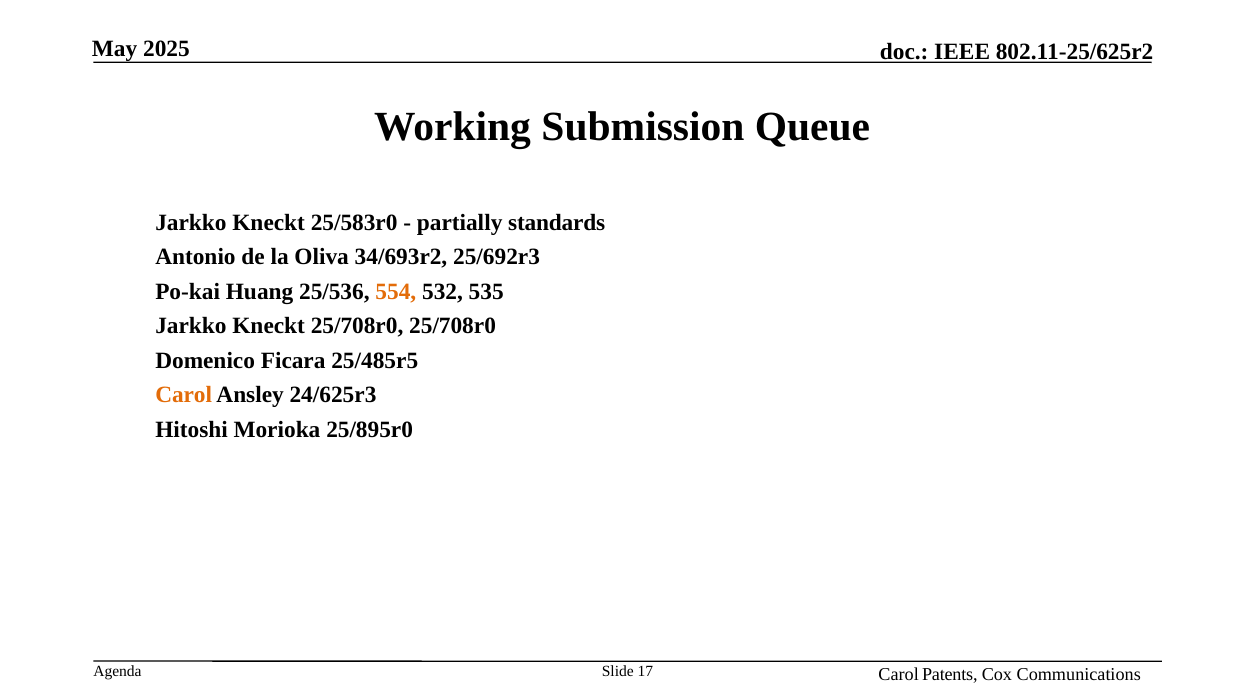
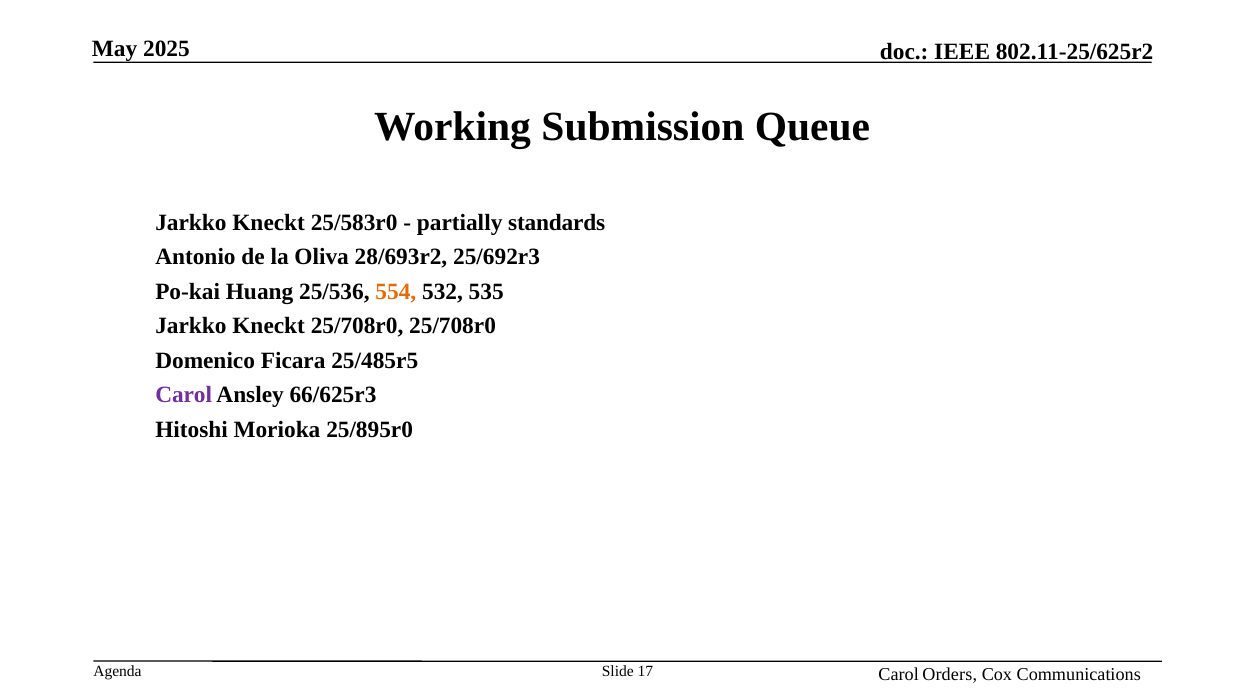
34/693r2: 34/693r2 -> 28/693r2 (401, 257)
Carol colour: orange -> purple (184, 395)
24/625r3: 24/625r3 -> 66/625r3 (333, 395)
Patents: Patents -> Orders (950, 675)
